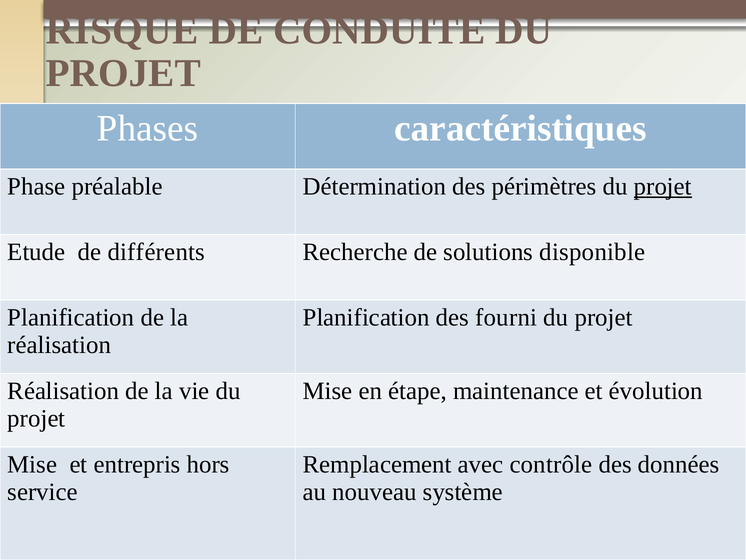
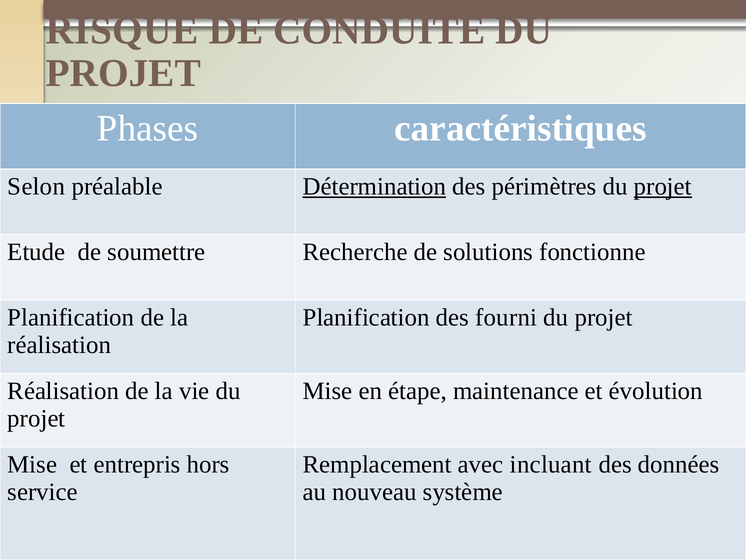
Phase: Phase -> Selon (36, 187)
Détermination underline: none -> present (374, 187)
différents: différents -> soumettre (156, 252)
disponible: disponible -> fonctionne (592, 252)
contrôle: contrôle -> incluant (551, 464)
